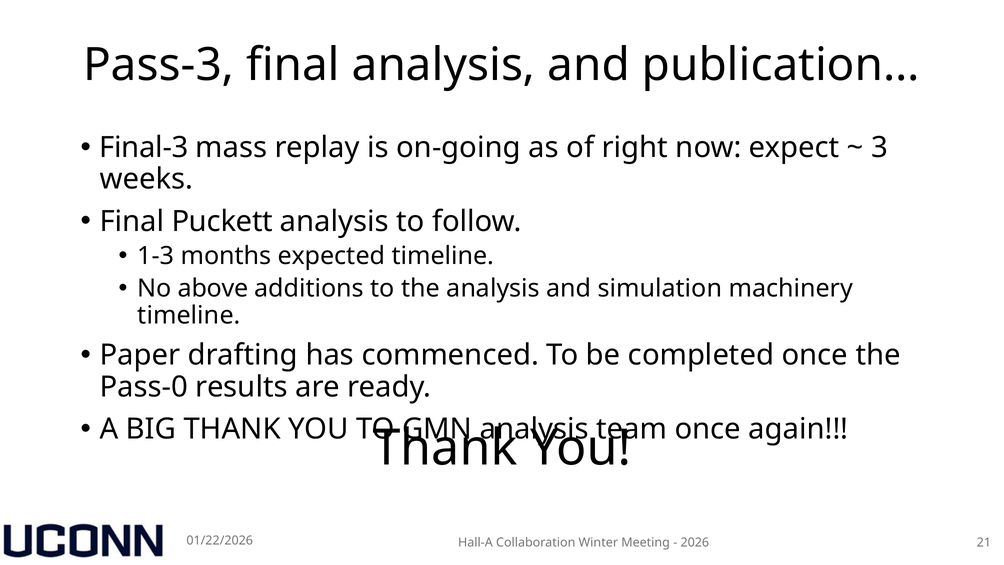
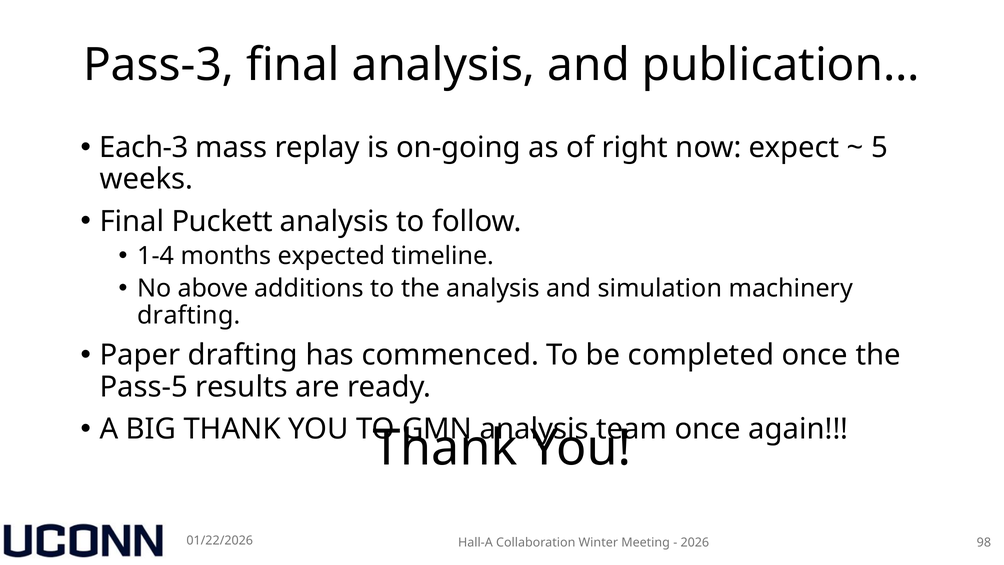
Final-3: Final-3 -> Each-3 (144, 148)
3: 3 -> 5 (880, 148)
1-3: 1-3 -> 1-4 (156, 256)
timeline: timeline -> drafting (189, 315)
Pass-0: Pass-0 -> Pass-5 (144, 387)
21: 21 -> 98 (984, 543)
